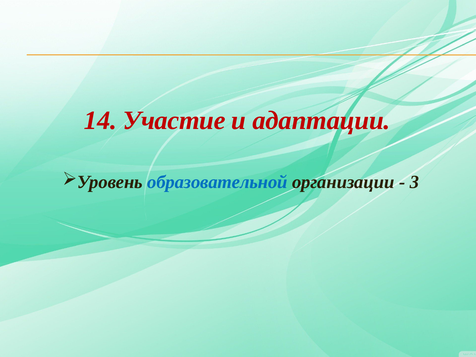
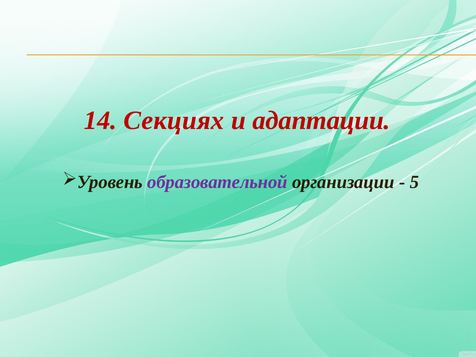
Участие: Участие -> Секциях (174, 120)
образовательной colour: blue -> purple (217, 182)
3: 3 -> 5 (414, 182)
